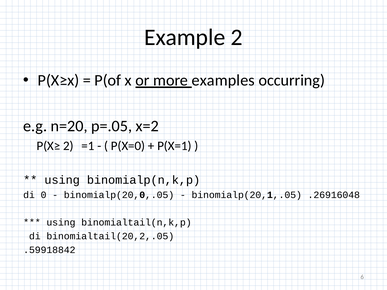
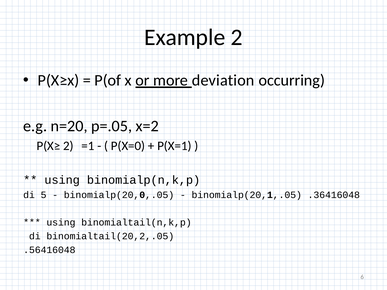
examples: examples -> deviation (223, 80)
0: 0 -> 5 (44, 195)
.26916048: .26916048 -> .36416048 (334, 195)
.59918842: .59918842 -> .56416048 (49, 250)
